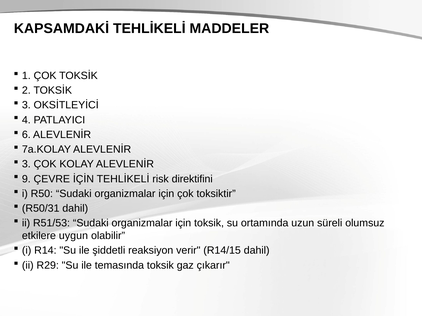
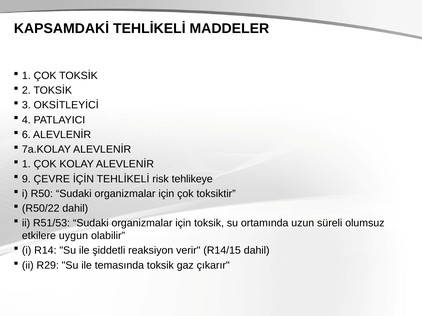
3: 3 -> 1 (26, 164)
direktifini: direktifini -> tehlikeye (192, 179)
R50/31: R50/31 -> R50/22 (41, 209)
